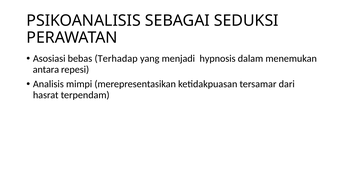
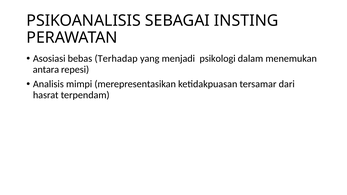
SEDUKSI: SEDUKSI -> INSTING (246, 21)
hypnosis: hypnosis -> psikologi (218, 59)
